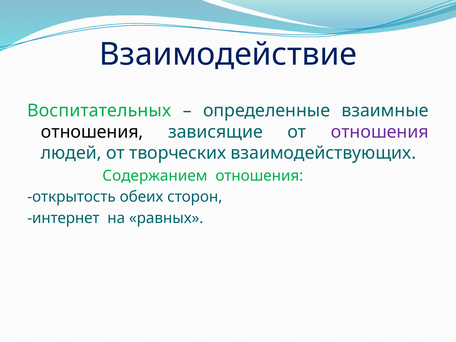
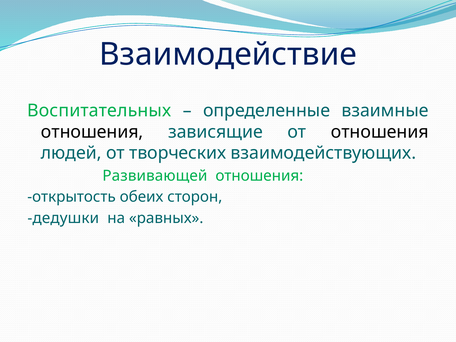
отношения colour: purple -> black (380, 132)
Содержанием: Содержанием -> Развивающей (155, 176)
интернет: интернет -> дедушки (63, 218)
